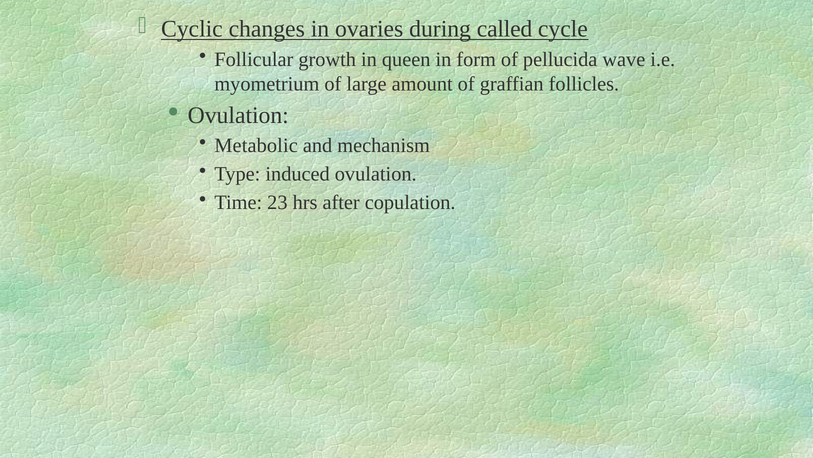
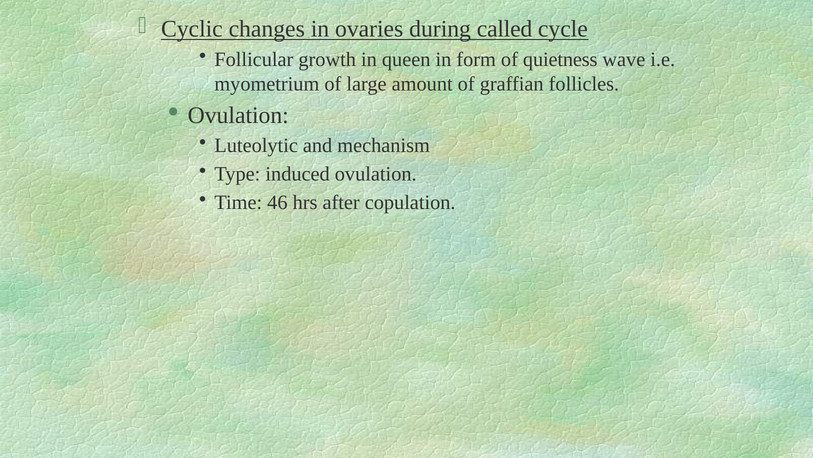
pellucida: pellucida -> quietness (560, 59)
Metabolic: Metabolic -> Luteolytic (256, 145)
23: 23 -> 46 (277, 202)
